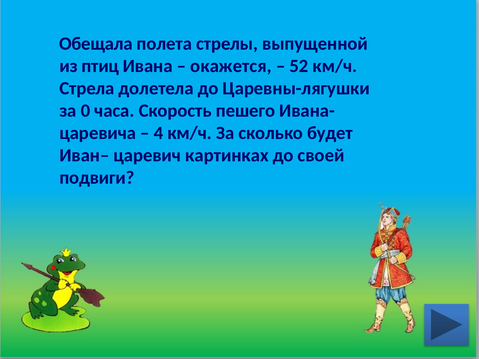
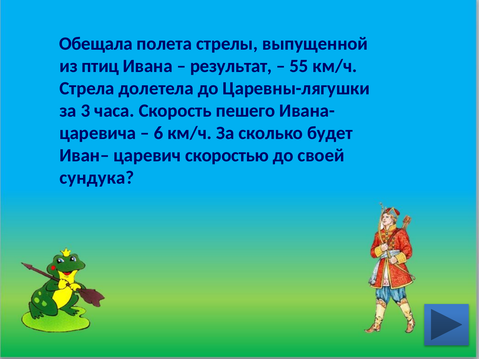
окажется: окажется -> результат (231, 66)
52: 52 -> 55 (299, 66)
0: 0 -> 3 (85, 111)
4: 4 -> 6 (159, 133)
картинках: картинках -> скоростью (227, 155)
подвиги: подвиги -> сундука (97, 178)
